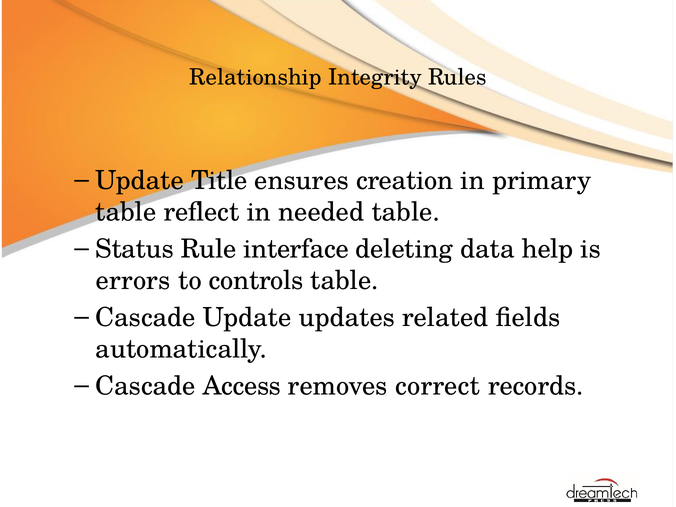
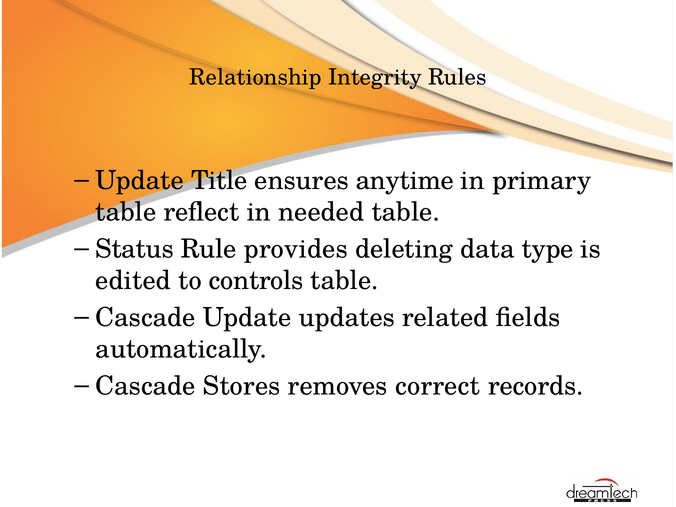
creation: creation -> anytime (405, 181)
interface: interface -> provides (296, 249)
help: help -> type (548, 249)
errors: errors -> edited (133, 281)
Access: Access -> Stores (242, 386)
